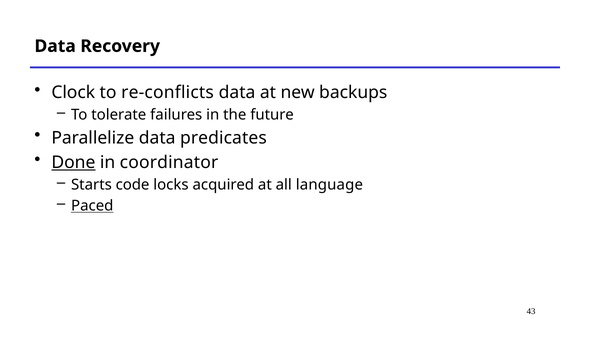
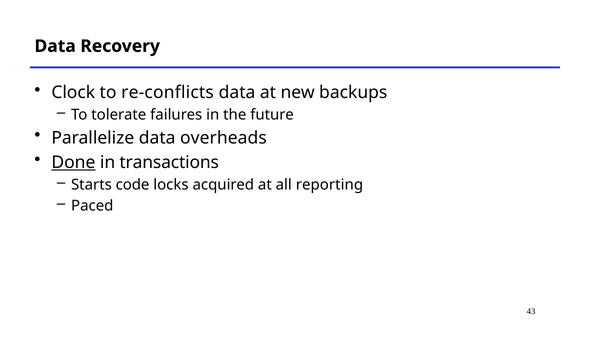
predicates: predicates -> overheads (223, 138)
coordinator: coordinator -> transactions (169, 163)
language: language -> reporting (329, 185)
Paced underline: present -> none (92, 206)
